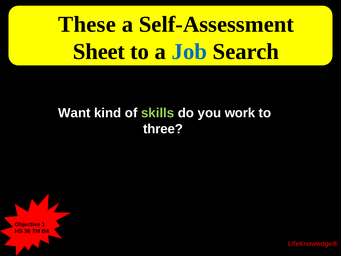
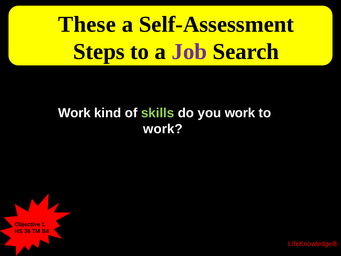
Sheet: Sheet -> Steps (99, 52)
Job colour: blue -> purple (189, 52)
Want: Want -> Work (74, 113)
three: three -> work (163, 129)
